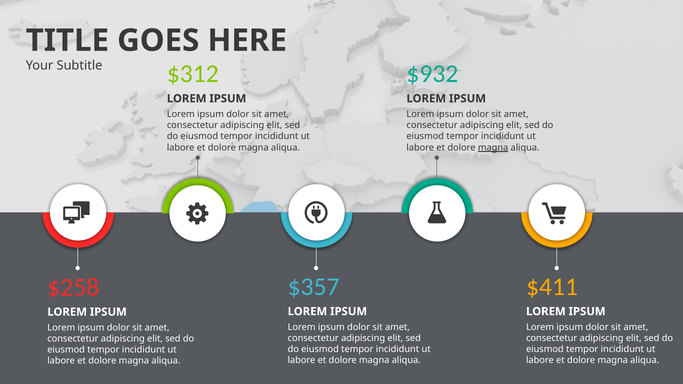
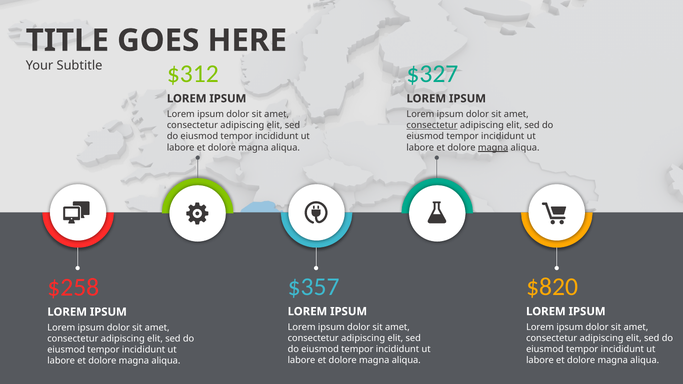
$932: $932 -> $327 (432, 74)
consectetur underline: none -> present (432, 125)
$411: $411 -> $820 (552, 287)
